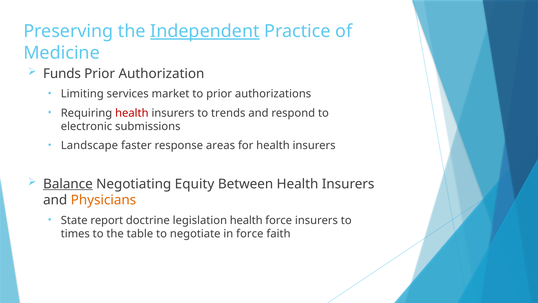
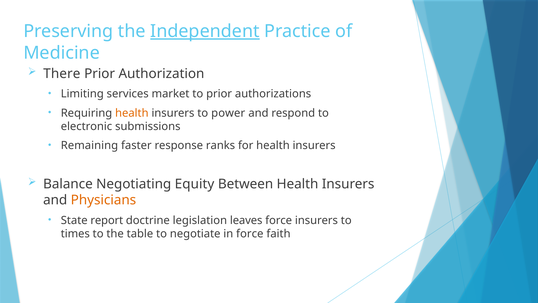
Funds: Funds -> There (62, 74)
health colour: red -> orange (132, 113)
trends: trends -> power (228, 113)
Landscape: Landscape -> Remaining (89, 145)
areas: areas -> ranks (221, 145)
Balance underline: present -> none (68, 184)
legislation health: health -> leaves (246, 220)
